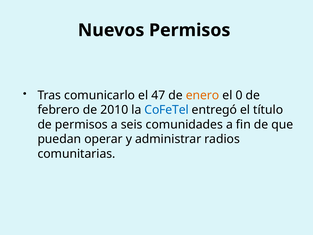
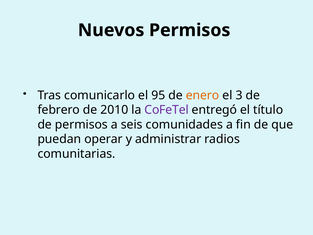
47: 47 -> 95 (158, 95)
0: 0 -> 3 (239, 95)
CoFeTel colour: blue -> purple (167, 110)
